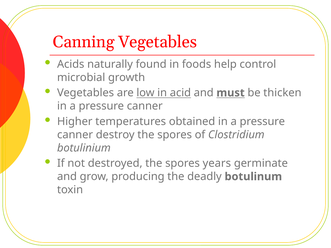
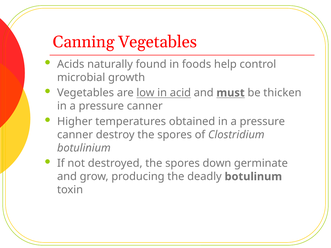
years: years -> down (217, 163)
